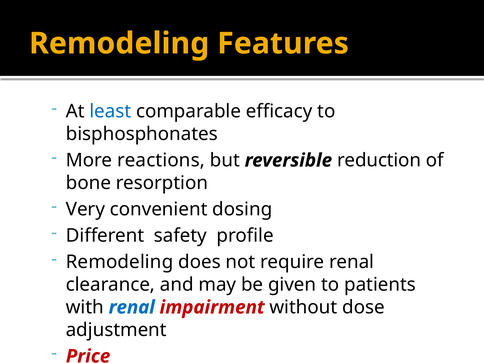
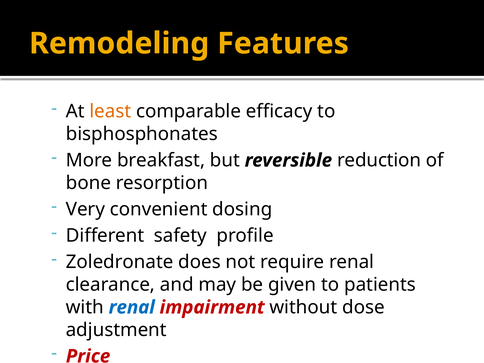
least colour: blue -> orange (110, 111)
reactions: reactions -> breakfast (161, 160)
Remodeling: Remodeling -> Zoledronate (120, 262)
